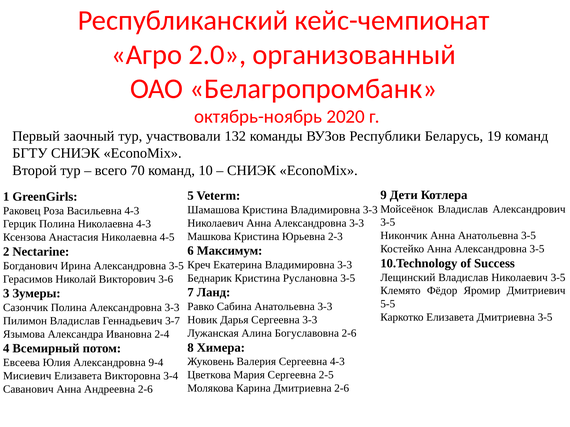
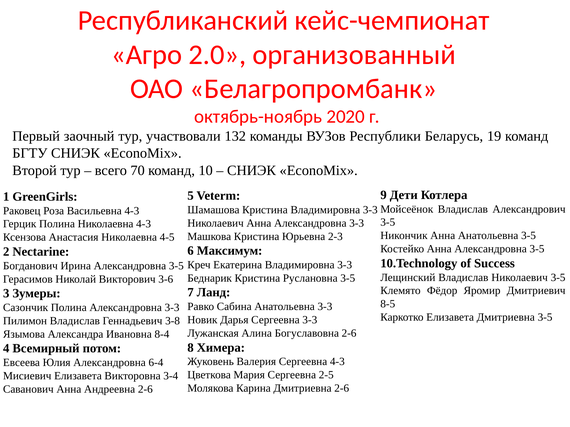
5-5: 5-5 -> 8-5 (388, 304)
3-7: 3-7 -> 3-8 (173, 321)
2-4: 2-4 -> 8-4 (162, 335)
9-4: 9-4 -> 6-4 (156, 363)
